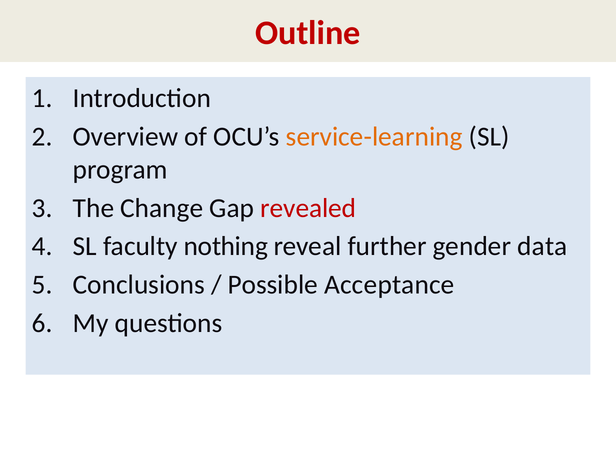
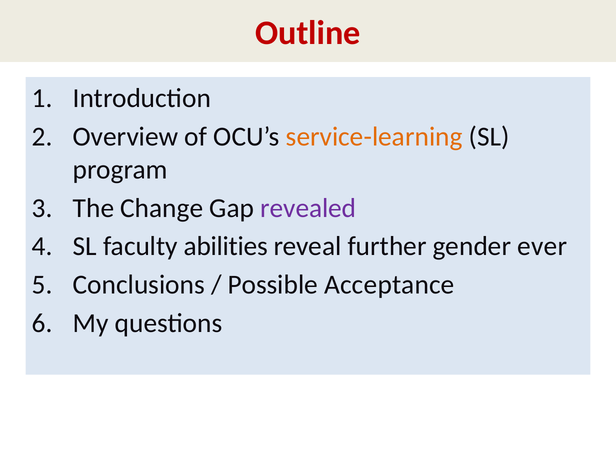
revealed colour: red -> purple (308, 208)
nothing: nothing -> abilities (226, 246)
data: data -> ever (542, 246)
